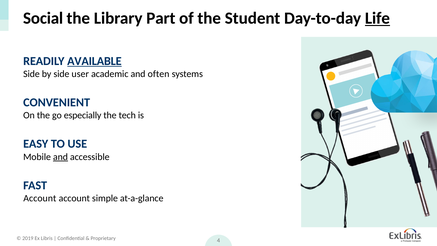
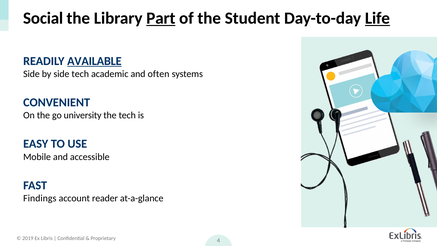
Part underline: none -> present (161, 18)
side user: user -> tech (80, 74)
especially: especially -> university (83, 115)
and underline: present -> none (60, 157)
Account: Account -> Findings (40, 198)
simple: simple -> reader (105, 198)
